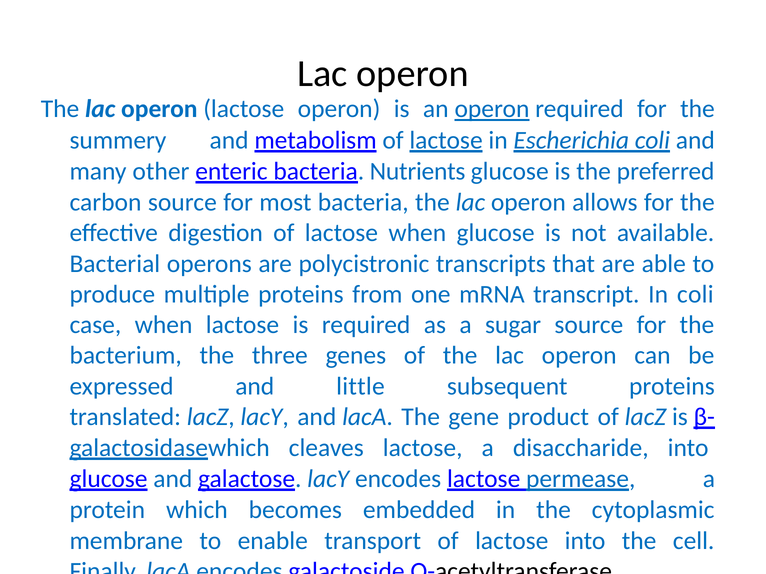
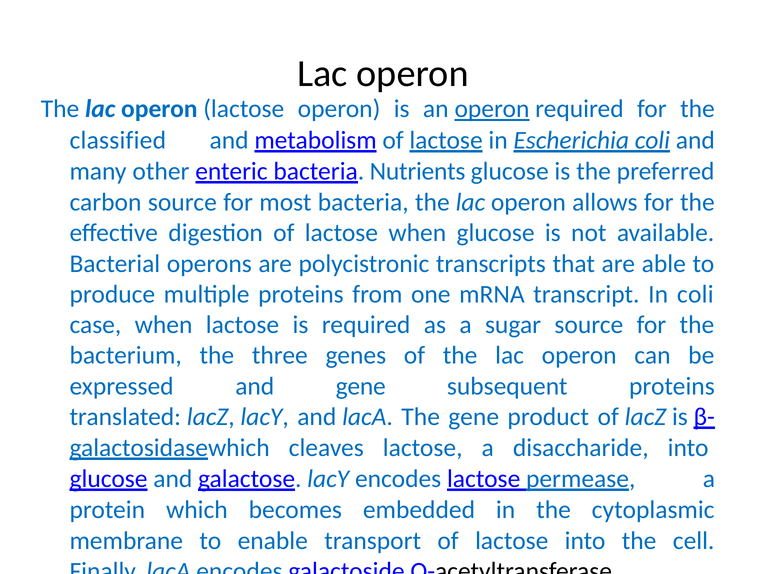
summery: summery -> classified (118, 140)
and little: little -> gene (361, 386)
